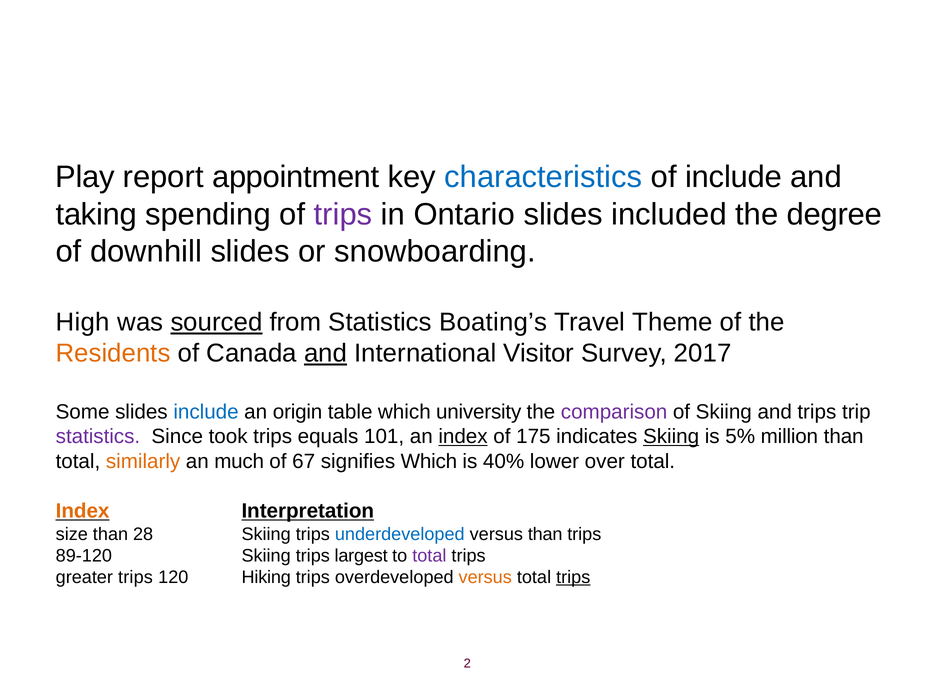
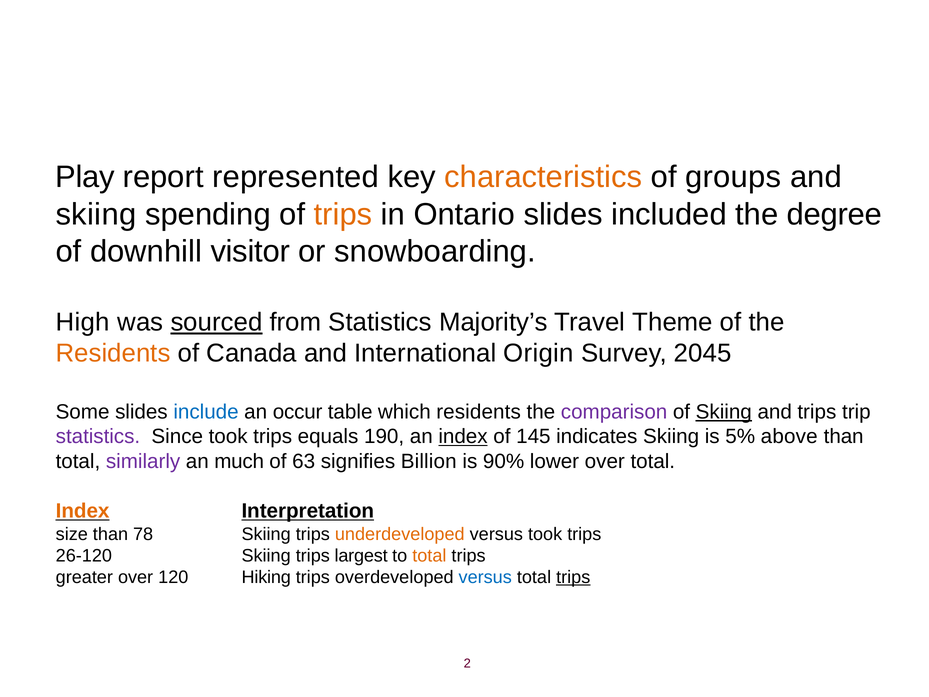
appointment: appointment -> represented (296, 177)
characteristics colour: blue -> orange (543, 177)
of include: include -> groups (733, 177)
taking: taking -> skiing (96, 214)
trips colour: purple -> orange (343, 214)
downhill slides: slides -> visitor (250, 251)
Boating’s: Boating’s -> Majority’s (493, 322)
and underline: present -> none (326, 353)
Visitor: Visitor -> Origin (538, 353)
2017: 2017 -> 2045 (703, 353)
origin: origin -> occur (298, 412)
which university: university -> residents (479, 412)
Skiing underline: none -> present (724, 412)
101: 101 -> 190 (384, 437)
175: 175 -> 145 (533, 437)
Skiing underline: present -> none (671, 437)
million: million -> above (789, 437)
similarly colour: orange -> purple (143, 461)
67: 67 -> 63 (304, 461)
signifies Which: Which -> Billion (429, 461)
40%: 40% -> 90% (504, 461)
28: 28 -> 78 (143, 534)
underdeveloped colour: blue -> orange (400, 534)
versus than: than -> took (545, 534)
89-120: 89-120 -> 26-120 (84, 556)
total colour: purple -> orange (429, 556)
greater trips: trips -> over (136, 577)
versus colour: orange -> blue (485, 577)
